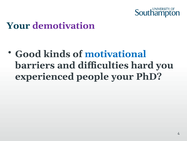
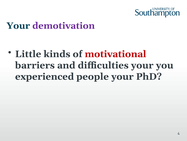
Good: Good -> Little (28, 54)
motivational colour: blue -> red (115, 54)
difficulties hard: hard -> your (142, 65)
